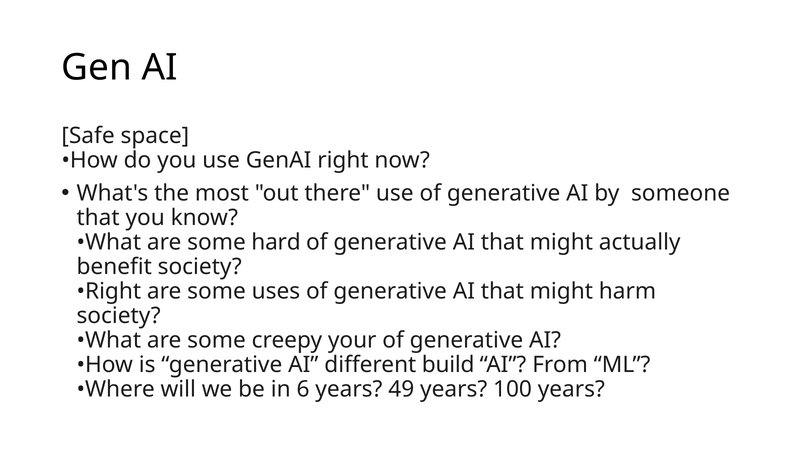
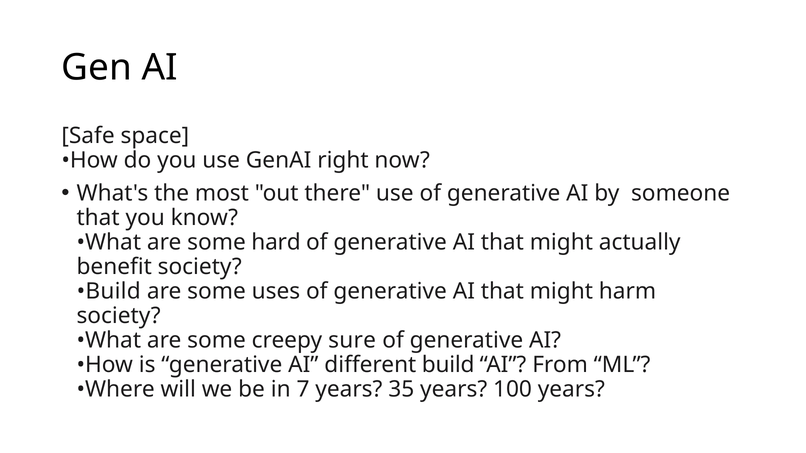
Right: Right -> Build (109, 291)
your: your -> sure (352, 340)
6: 6 -> 7 (303, 389)
49: 49 -> 35 (401, 389)
